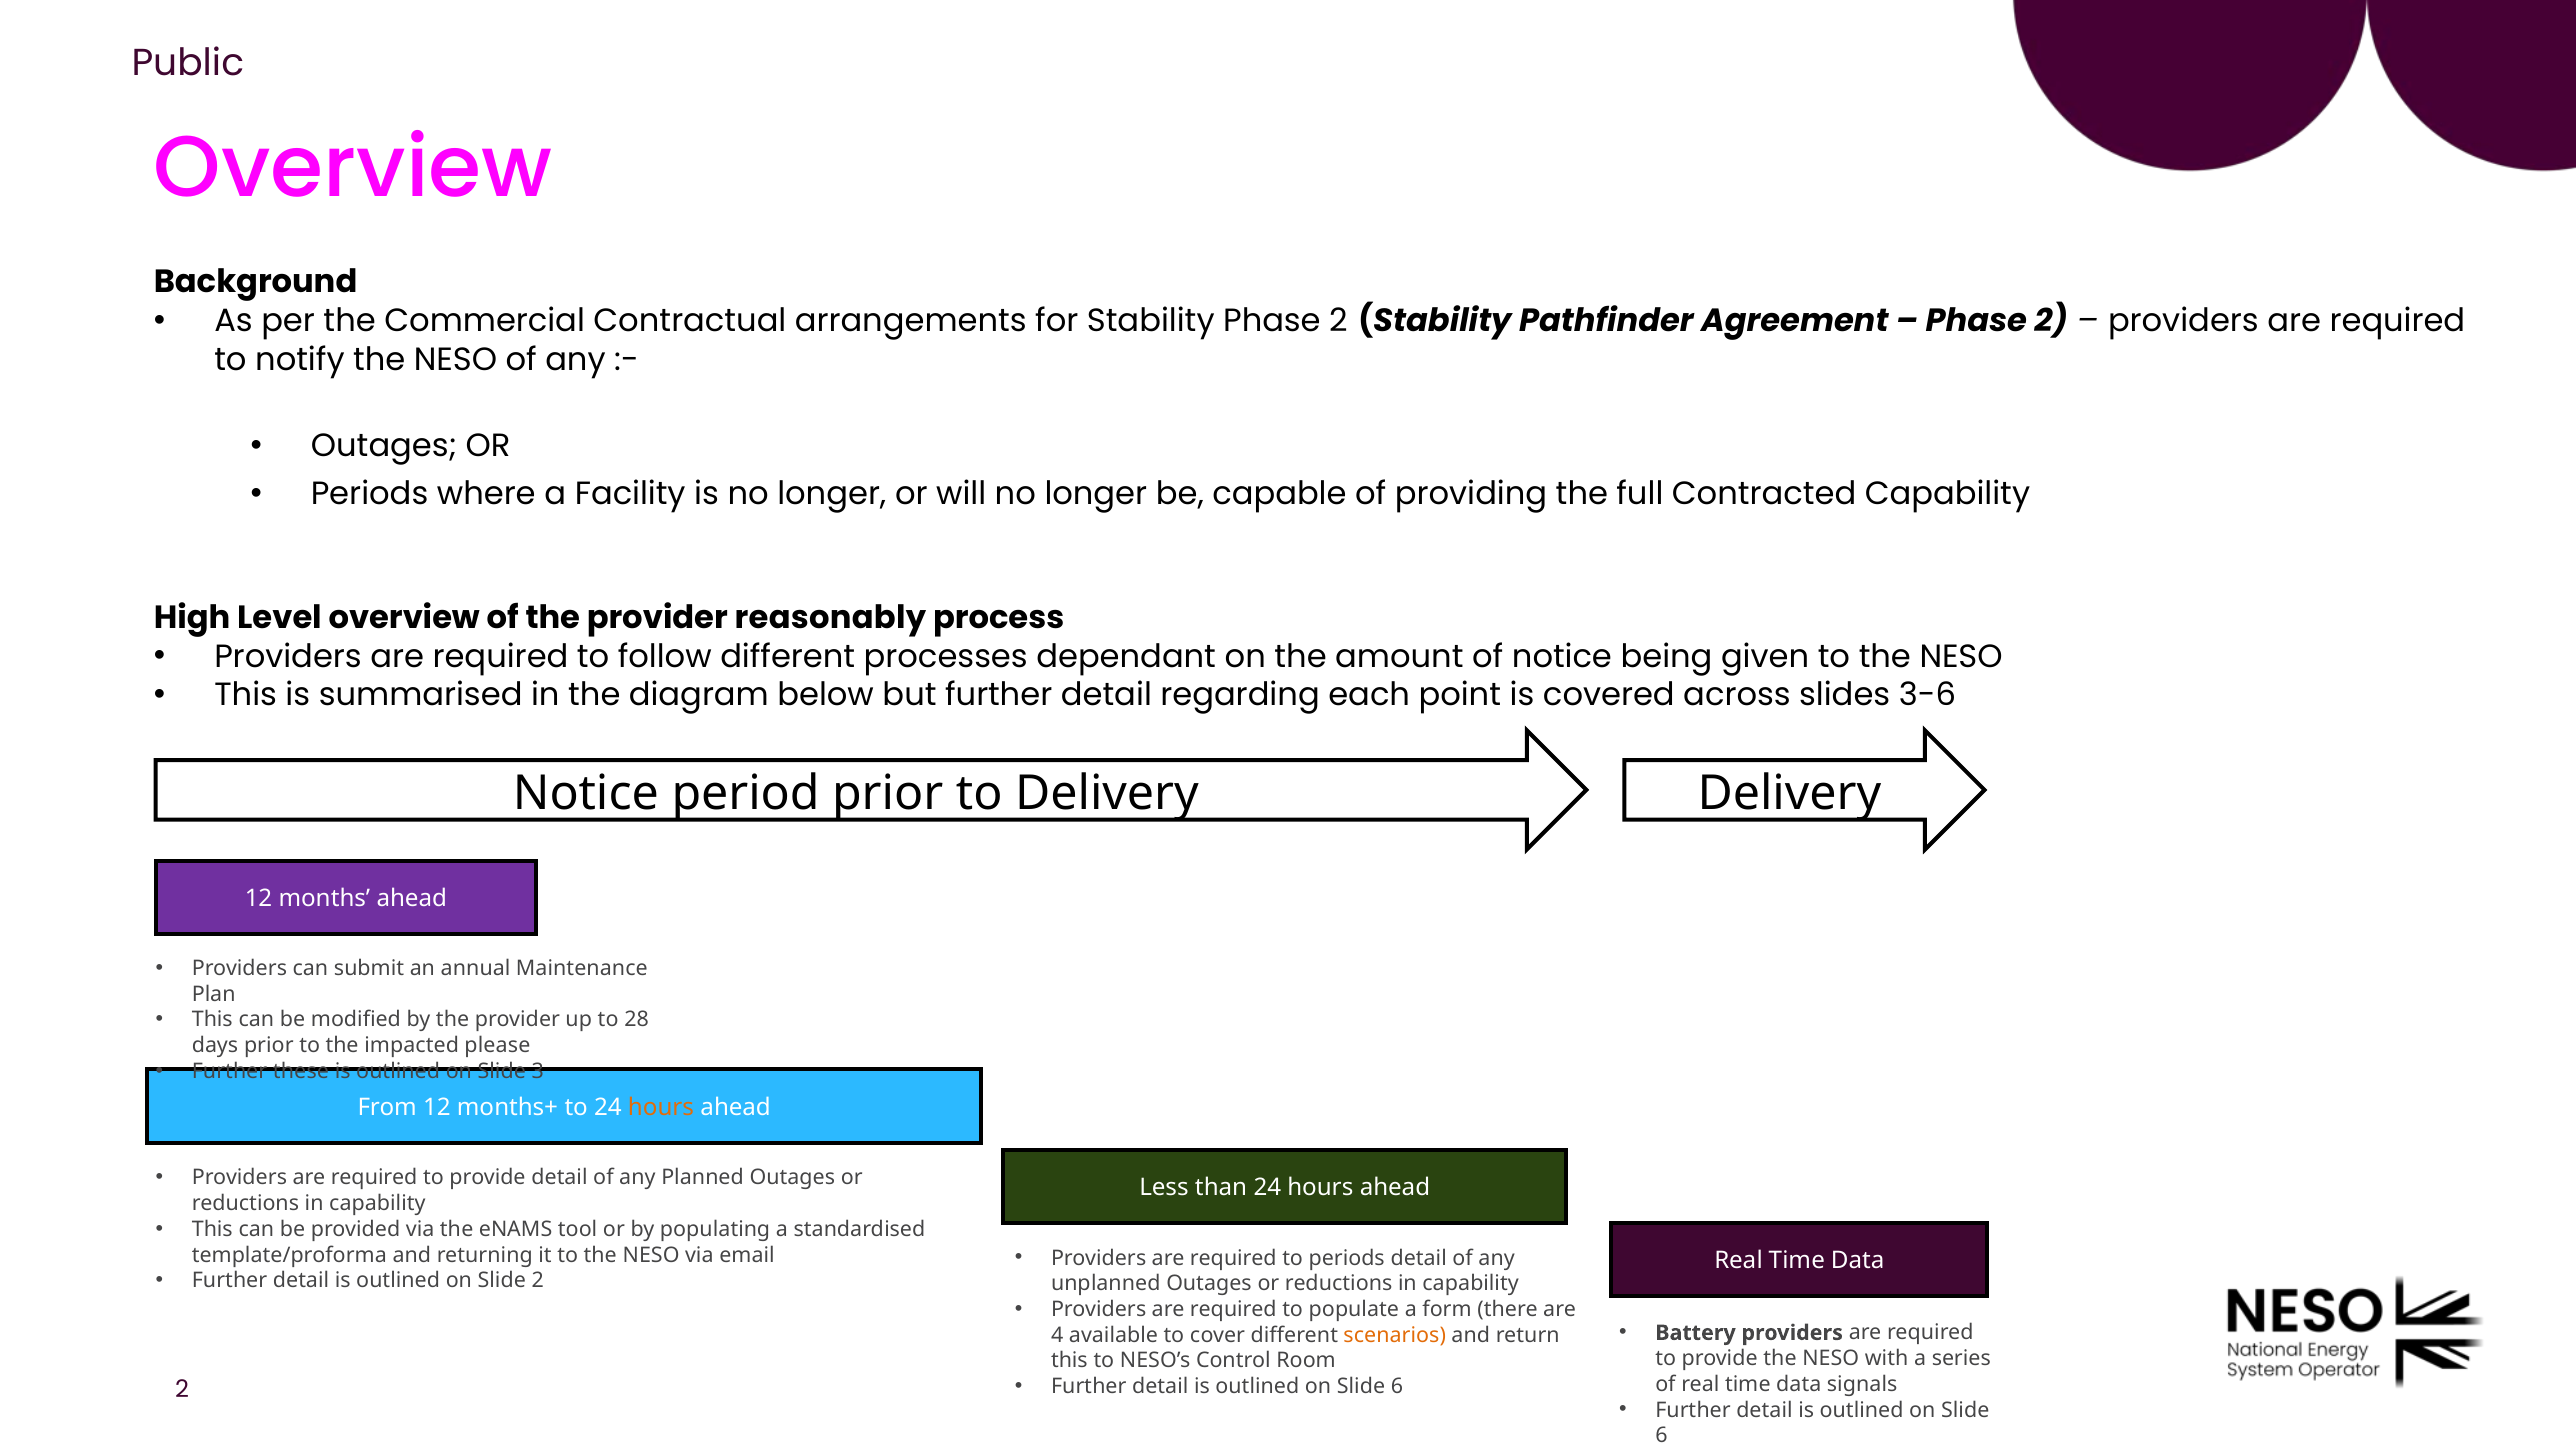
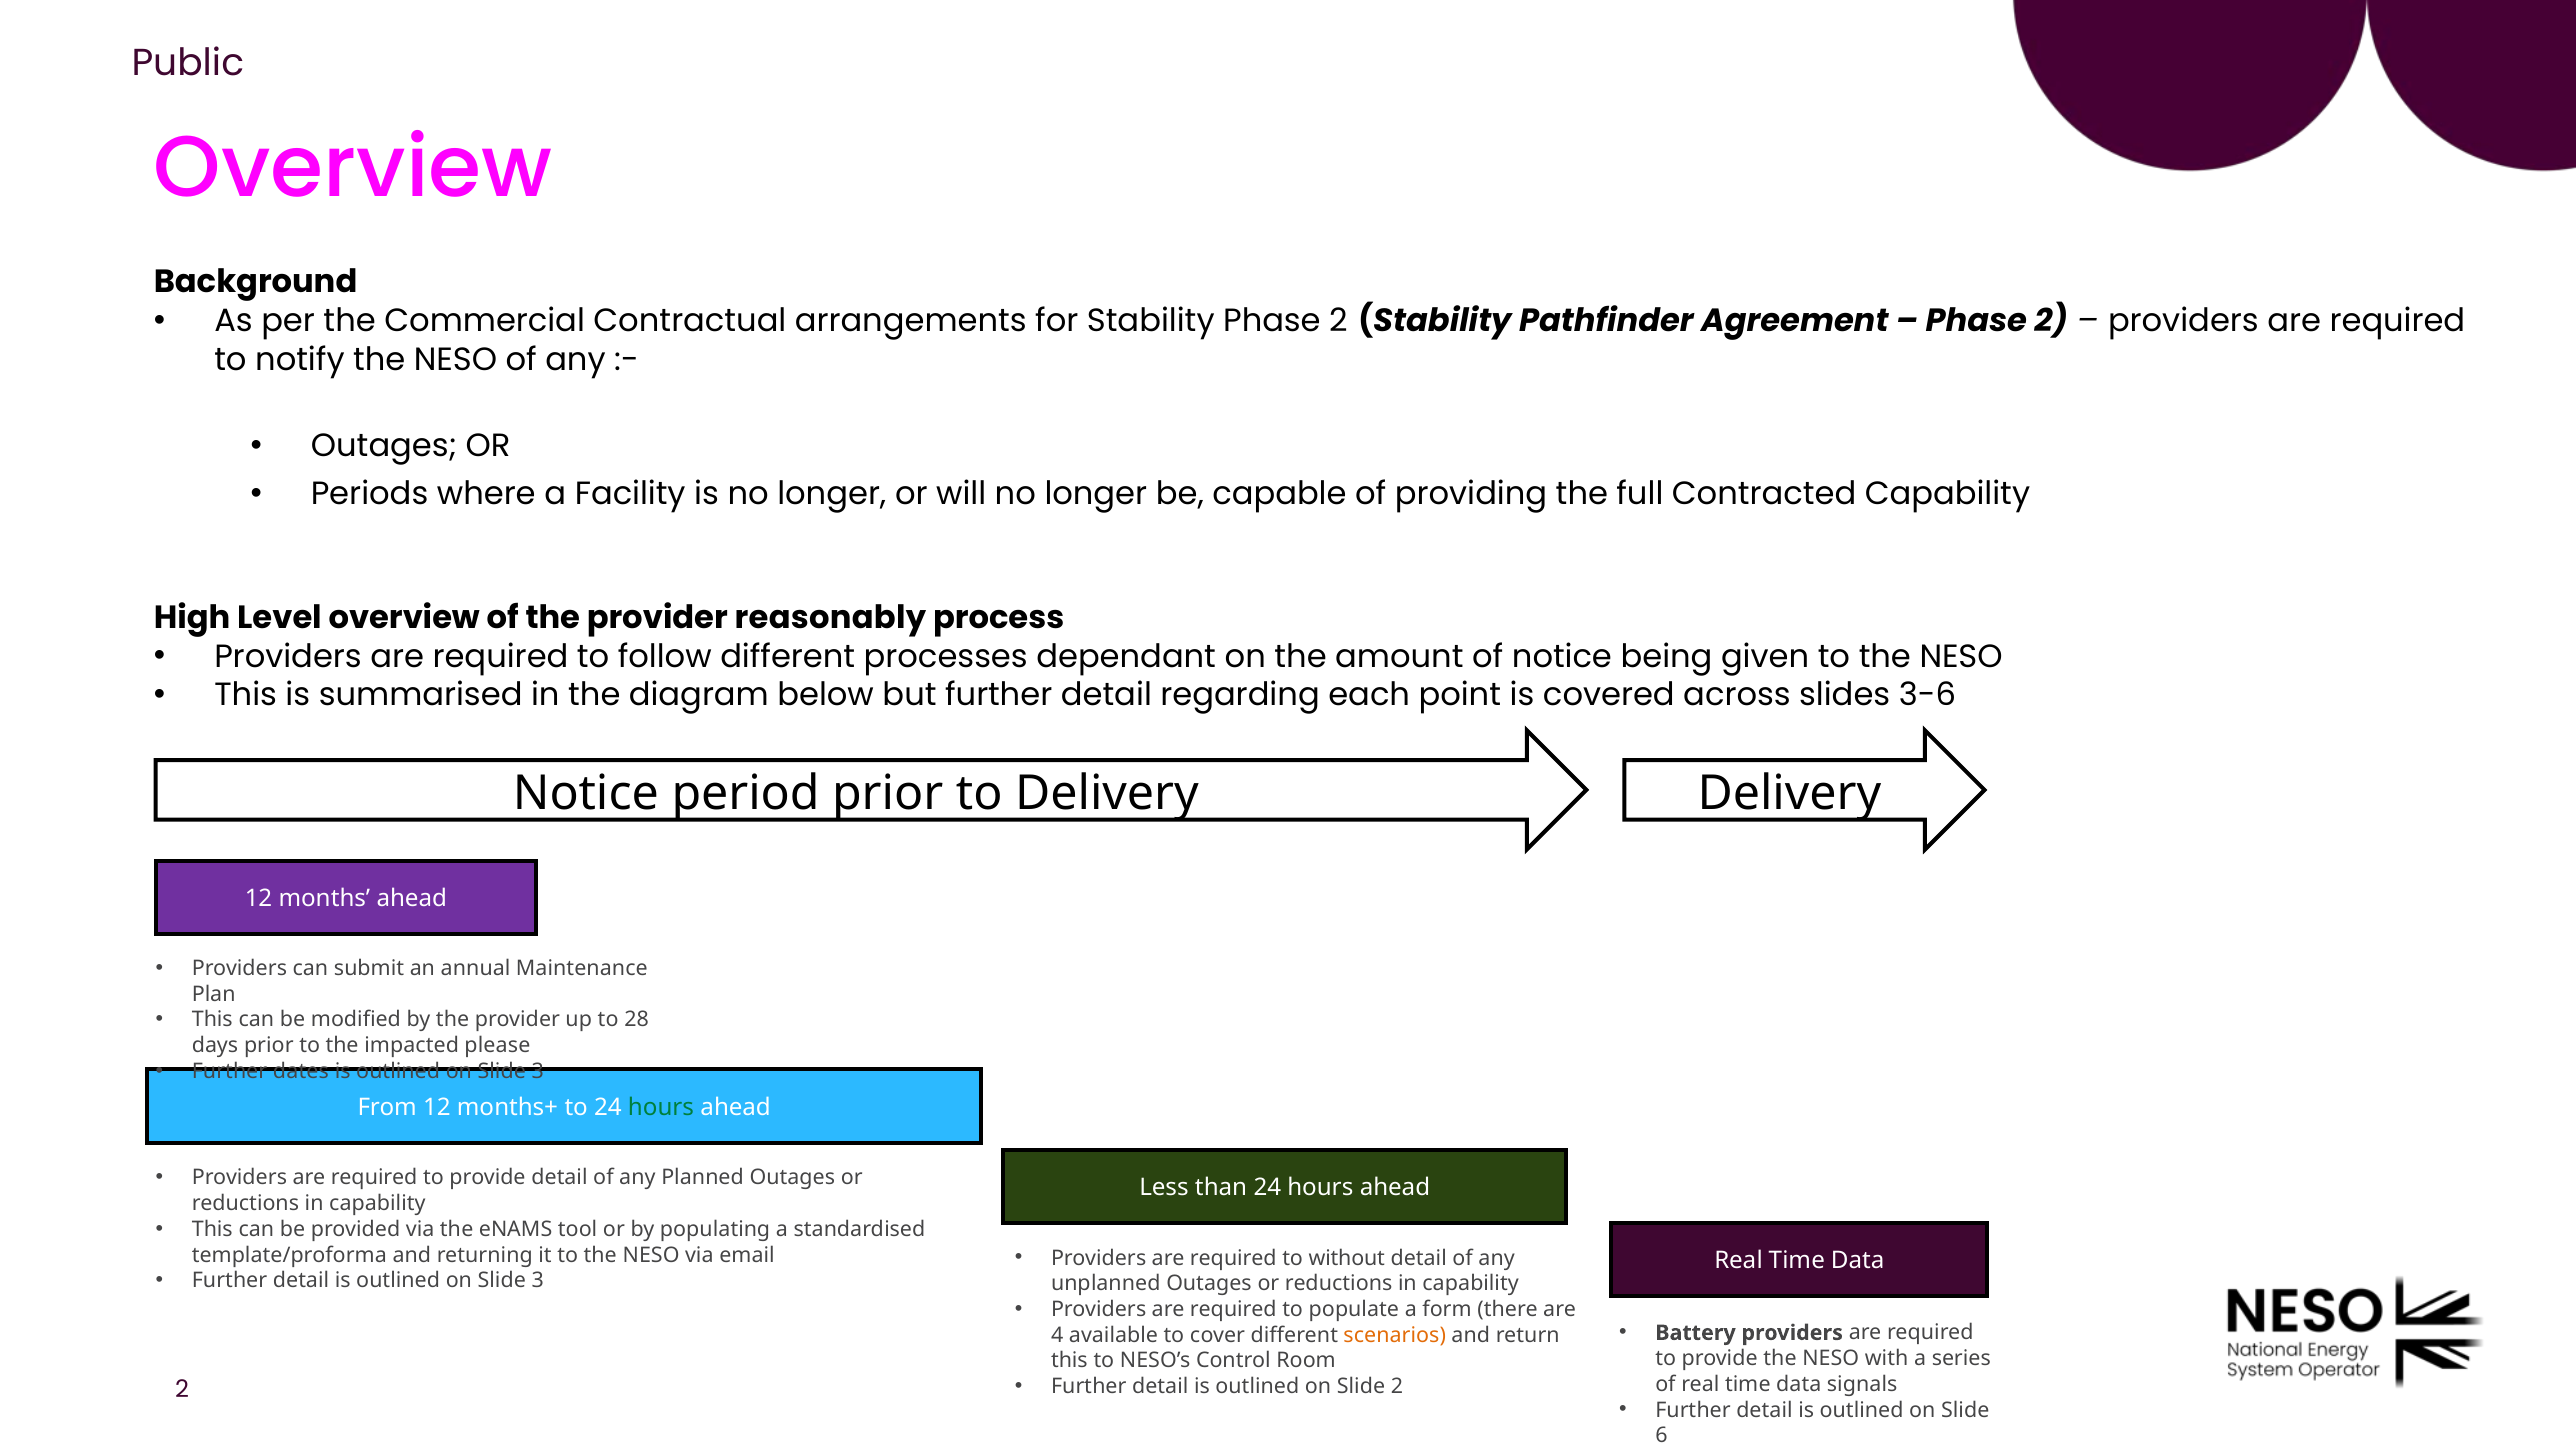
these: these -> dates (301, 1071)
hours colour: orange -> green (661, 1108)
to periods: periods -> without (1347, 1258)
2: 2 -> 3 (538, 1281)
6: 6 -> 2 (1397, 1386)
